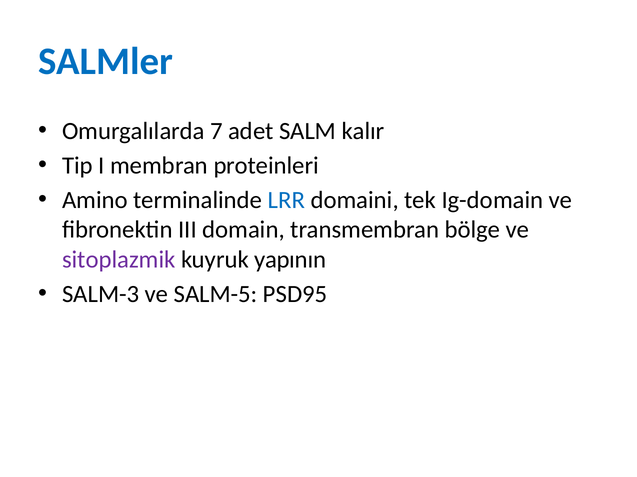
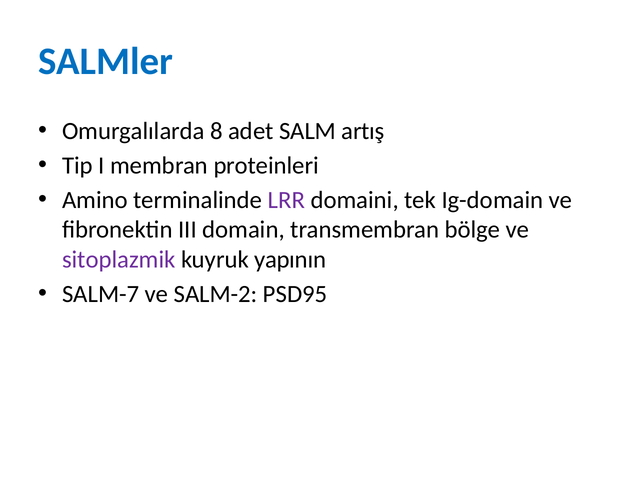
7: 7 -> 8 (216, 131)
kalır: kalır -> artış (363, 131)
LRR colour: blue -> purple (286, 200)
SALM-3: SALM-3 -> SALM-7 (101, 294)
SALM-5: SALM-5 -> SALM-2 (216, 294)
